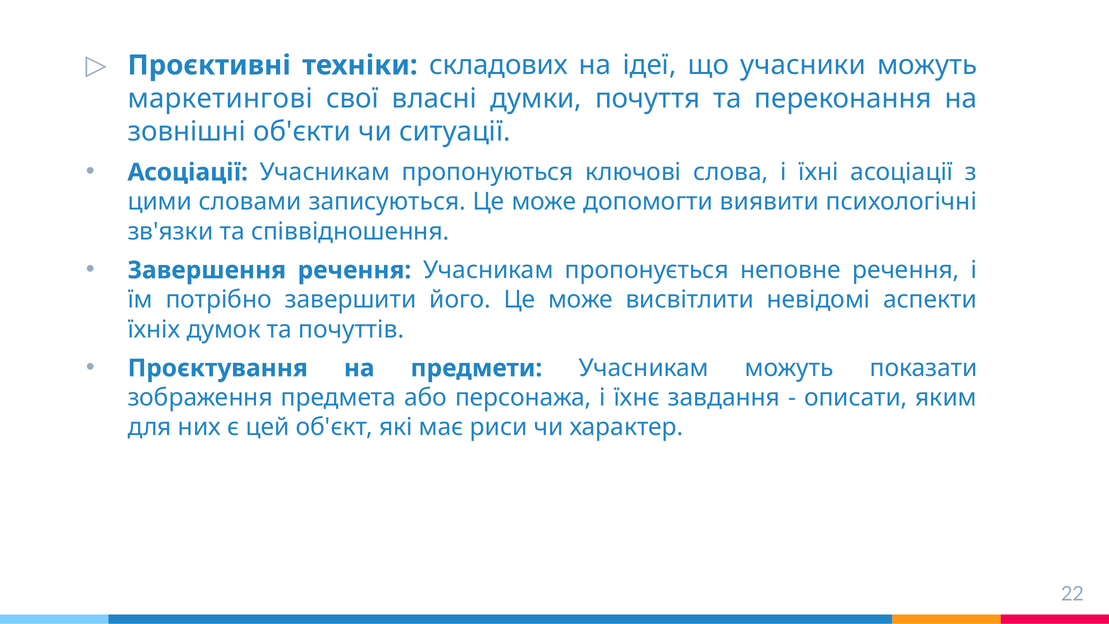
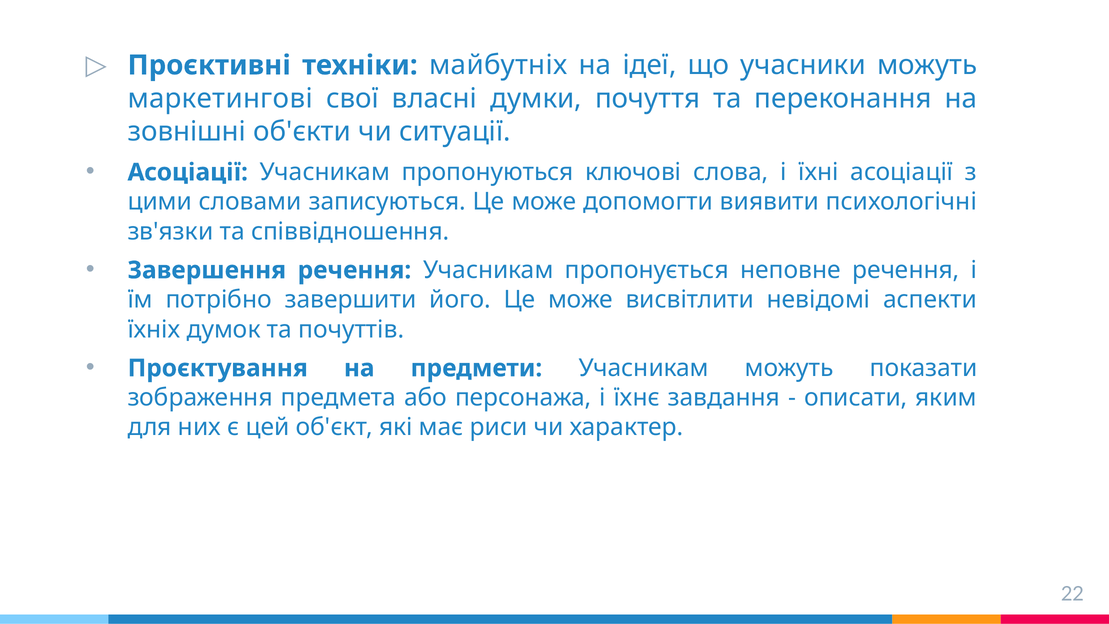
складових: складових -> майбутніх (498, 65)
